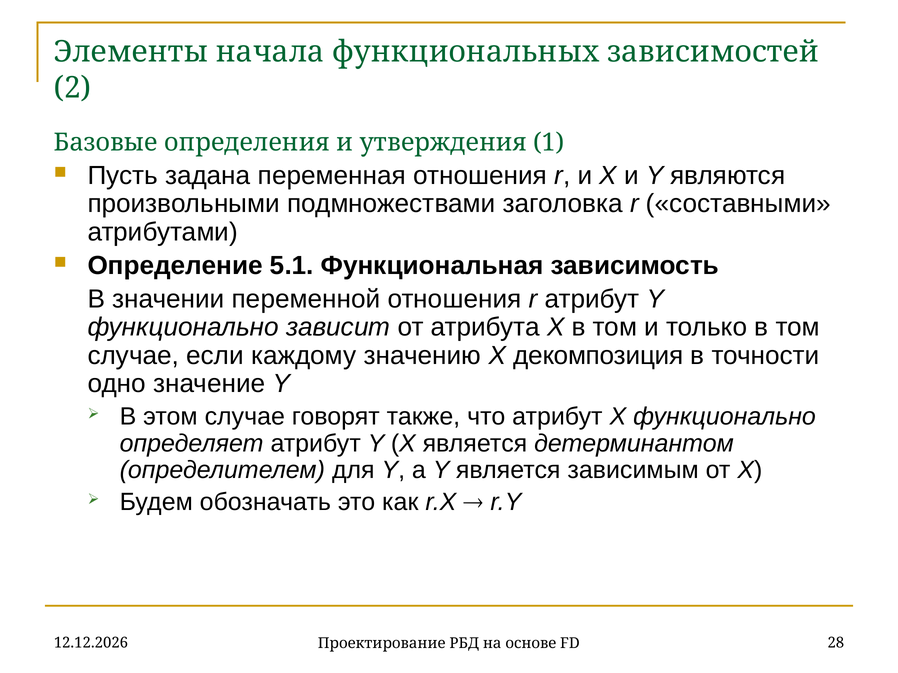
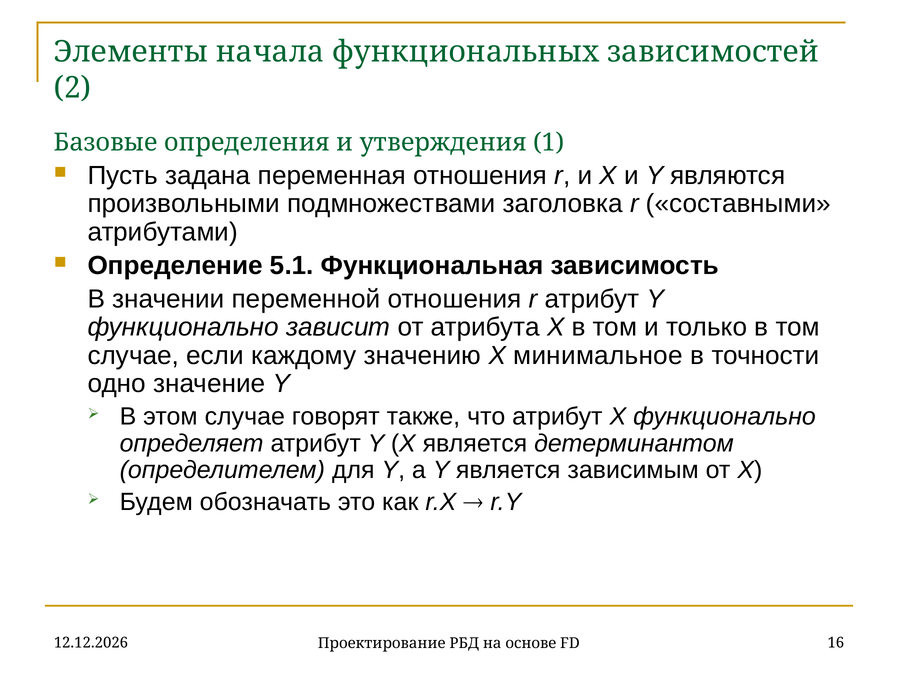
декомпозиция: декомпозиция -> минимальное (598, 356)
28: 28 -> 16 (836, 643)
